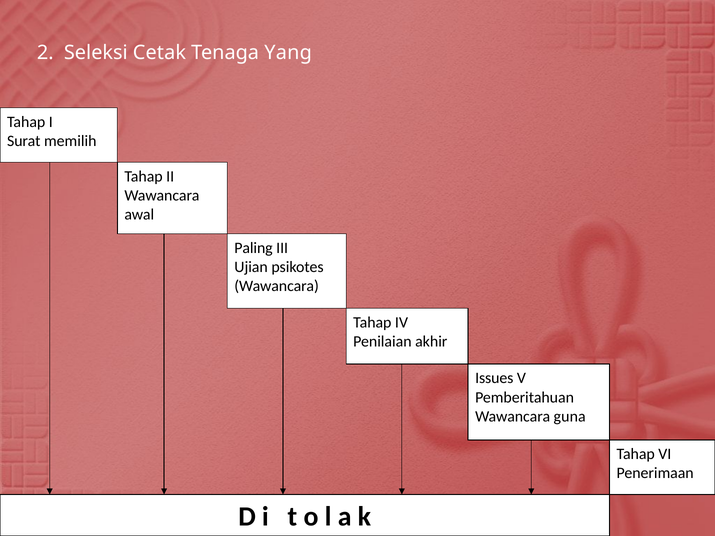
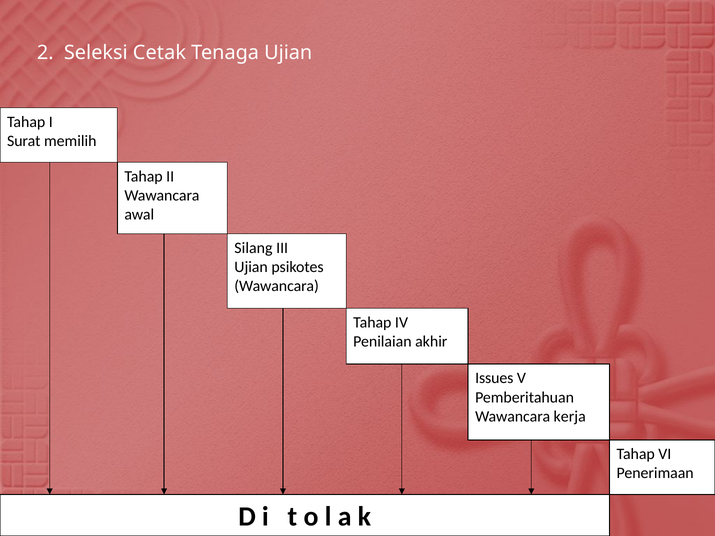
Tenaga Yang: Yang -> Ujian (288, 53)
Paling: Paling -> Silang (253, 248)
guna: guna -> kerja (570, 417)
